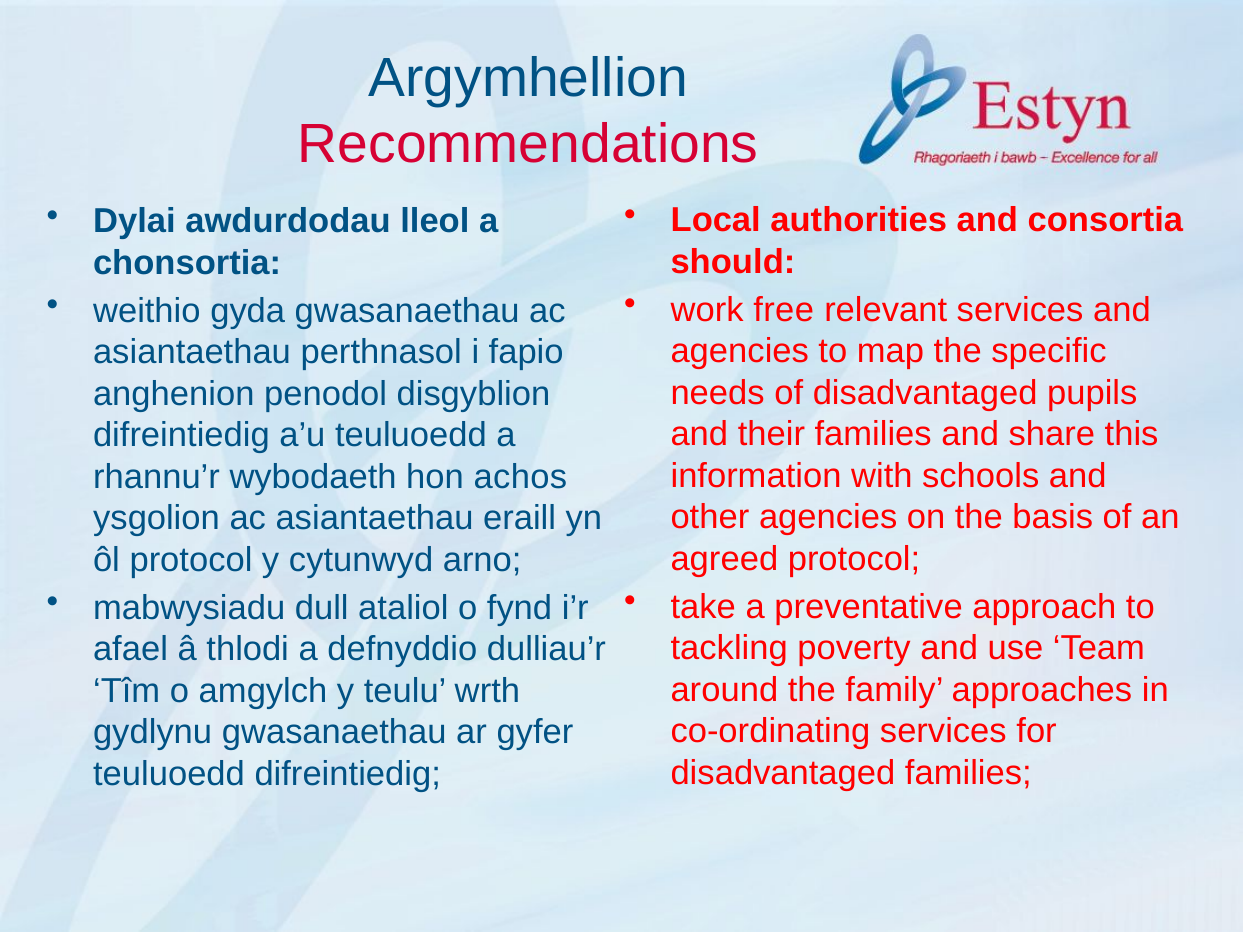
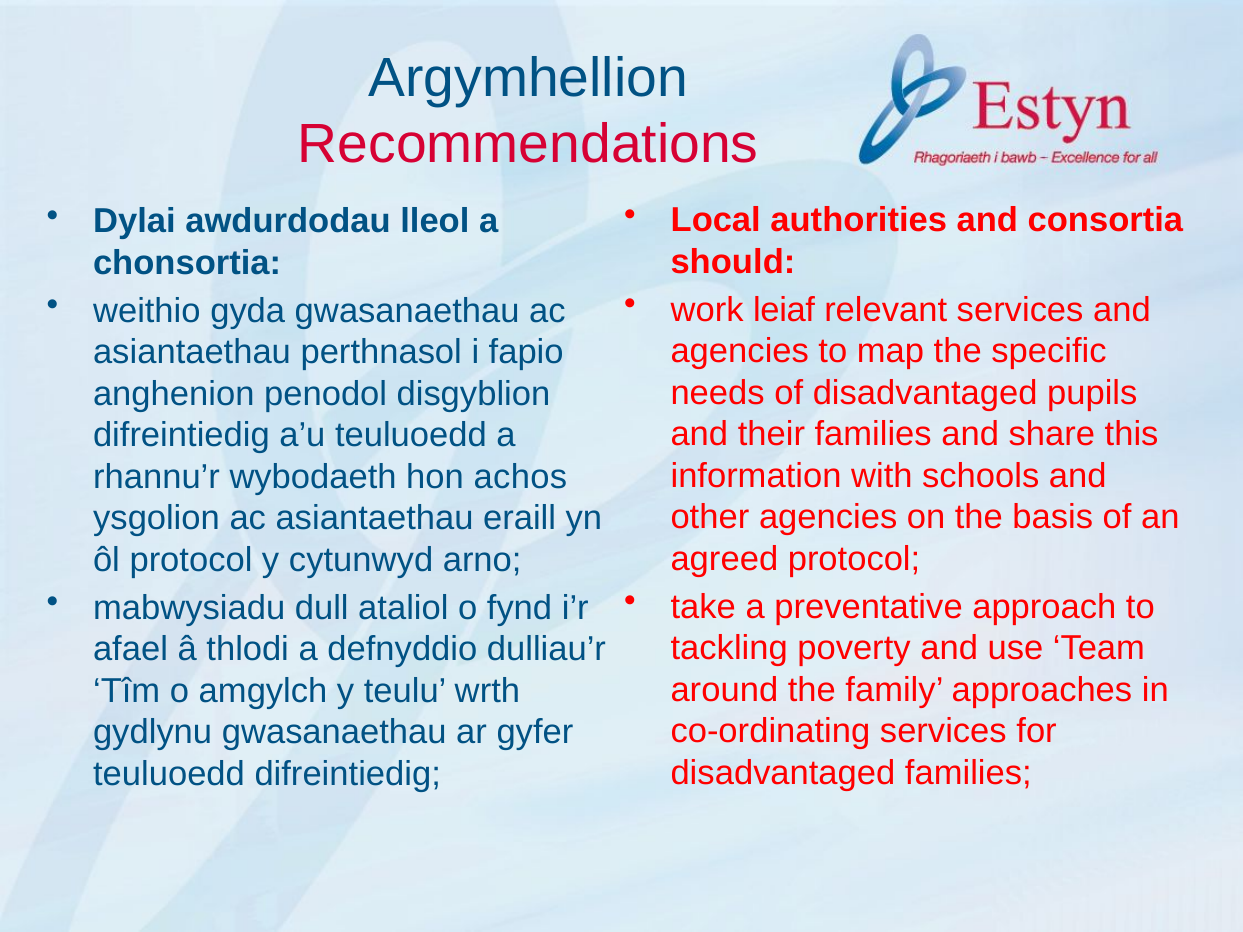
free: free -> leiaf (784, 310)
